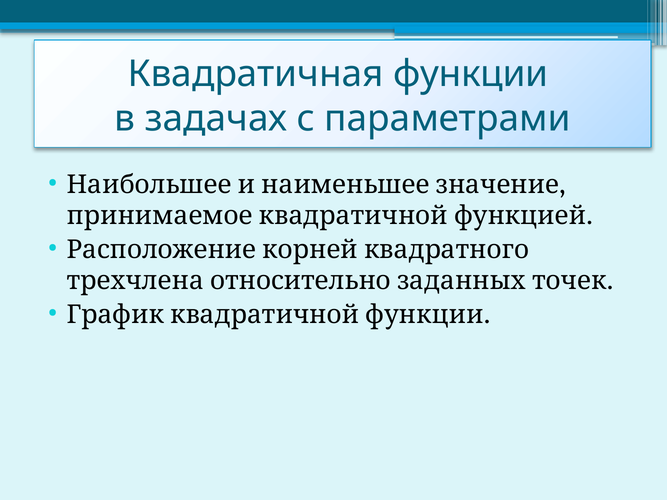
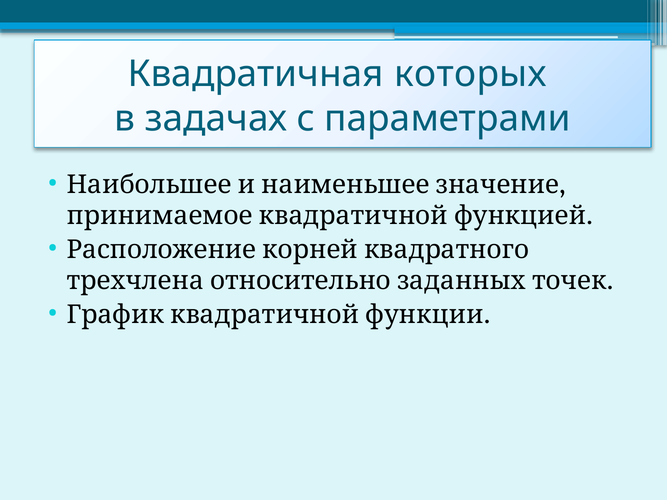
функции: функции -> которых (471, 74)
